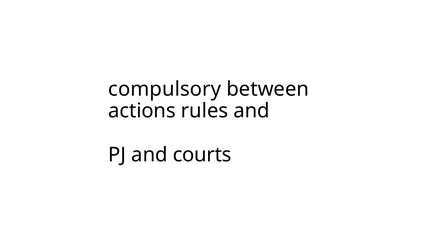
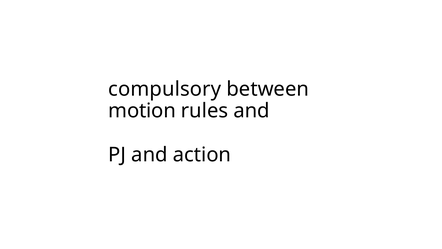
actions: actions -> motion (142, 111)
courts: courts -> action (202, 155)
